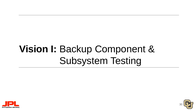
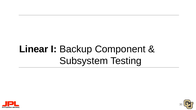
Vision: Vision -> Linear (34, 49)
